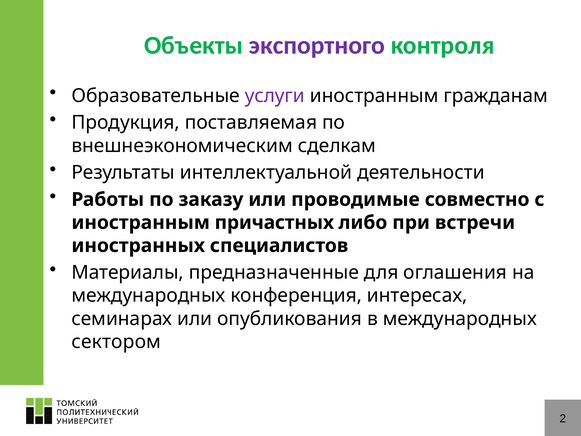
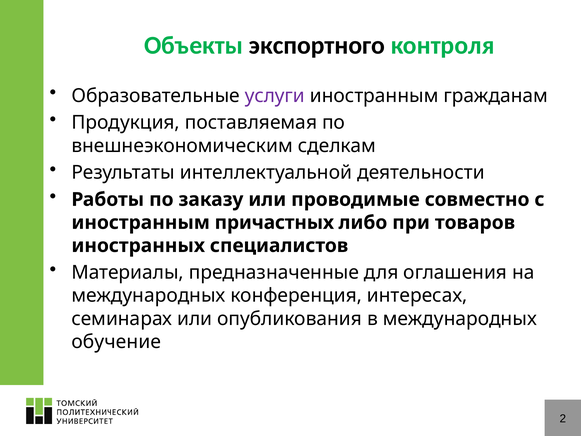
экспортного colour: purple -> black (317, 45)
встречи: встречи -> товаров (475, 222)
сектором: сектором -> обучение (116, 342)
